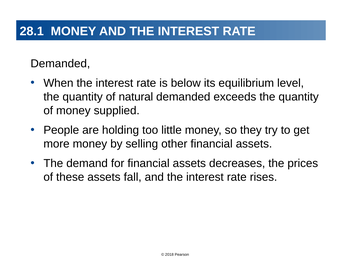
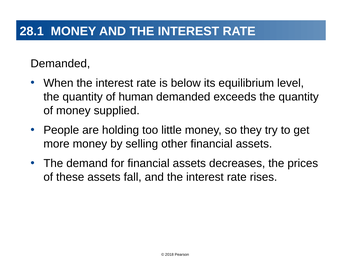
natural: natural -> human (136, 97)
